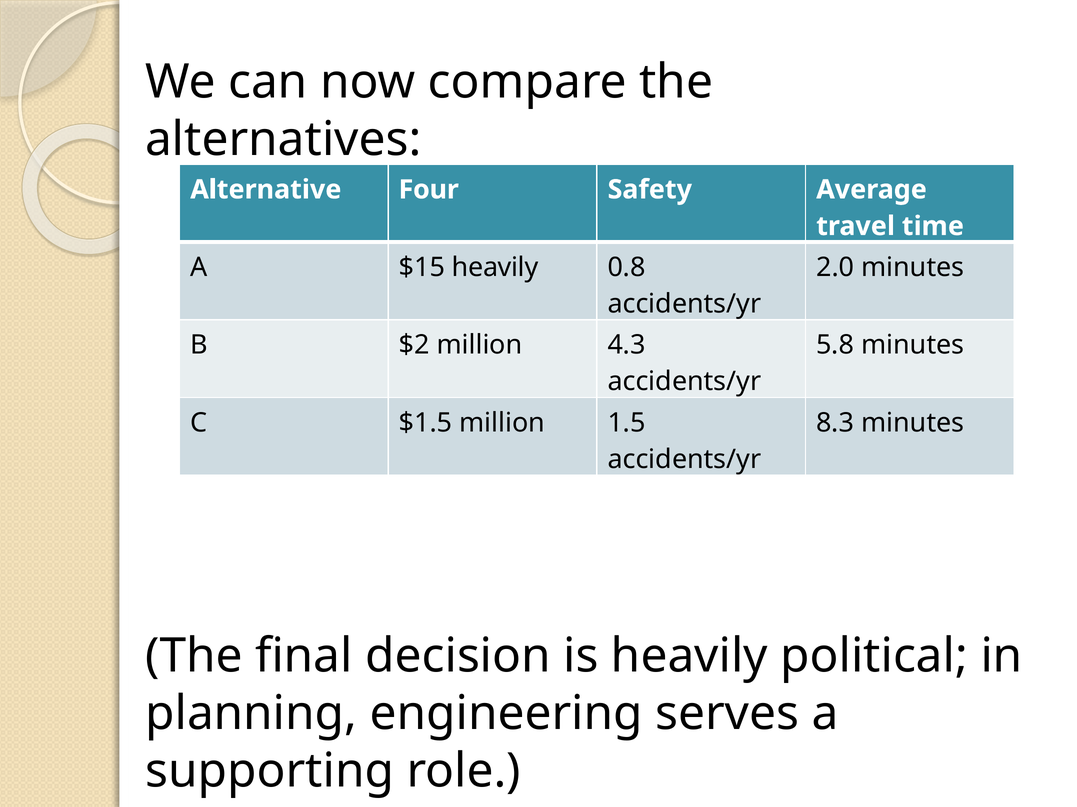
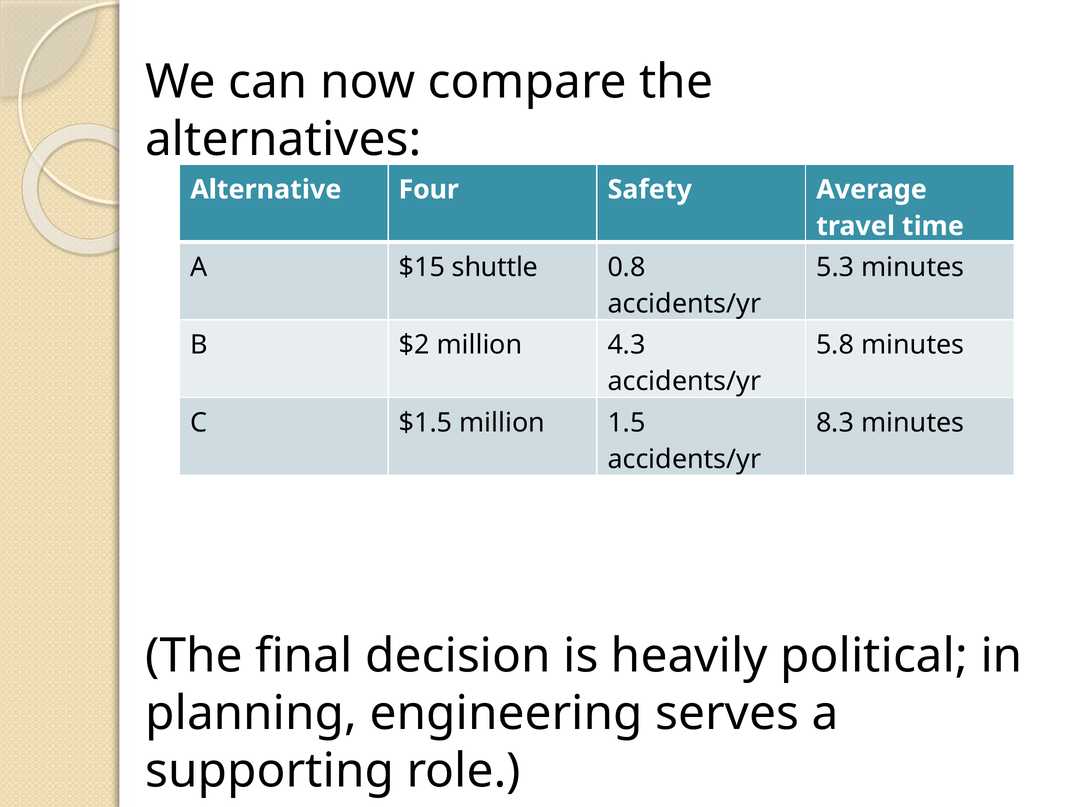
$15 heavily: heavily -> shuttle (495, 268)
2.0: 2.0 -> 5.3 (835, 268)
